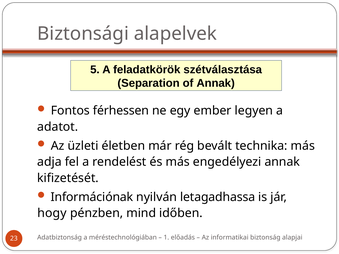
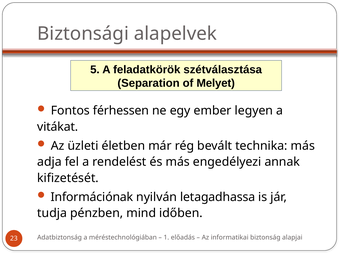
of Annak: Annak -> Melyet (216, 83)
adatot: adatot -> vitákat (58, 127)
hogy: hogy -> tudja (52, 213)
